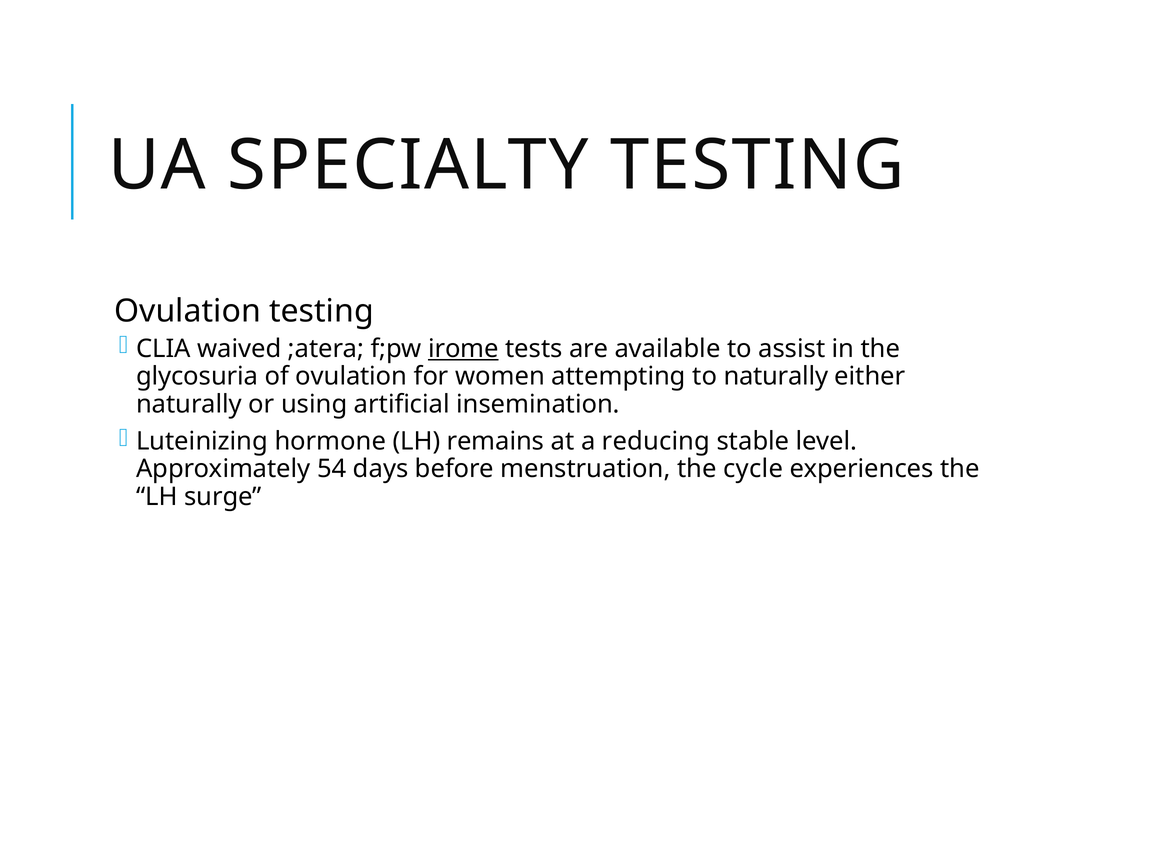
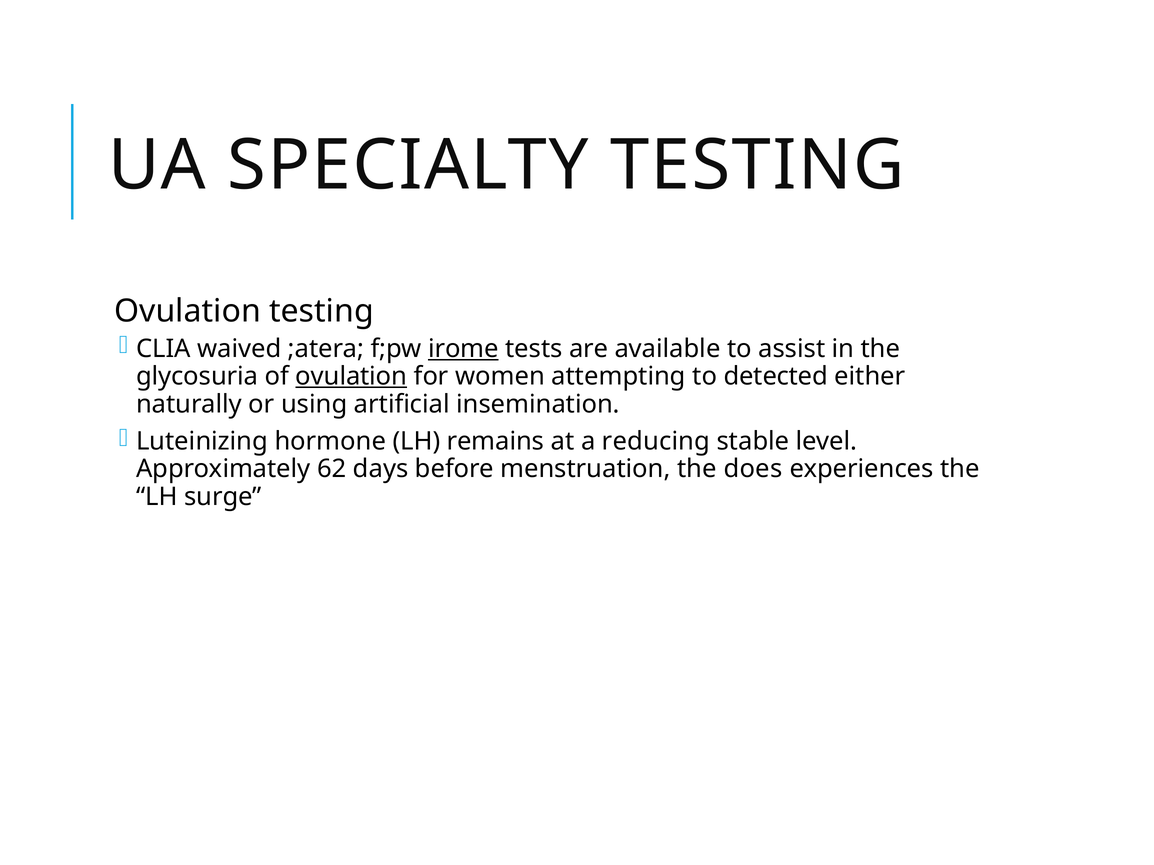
ovulation underline: none -> present (351, 377)
to naturally: naturally -> detected (776, 377)
54: 54 -> 62 (332, 469)
cycle: cycle -> does (753, 469)
